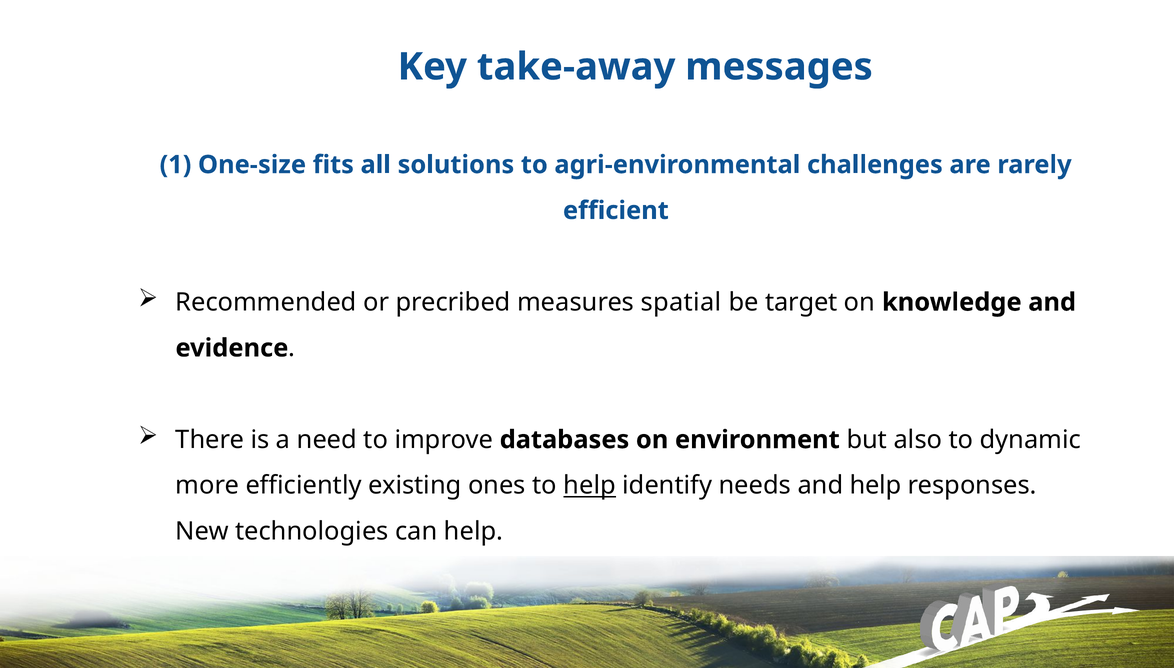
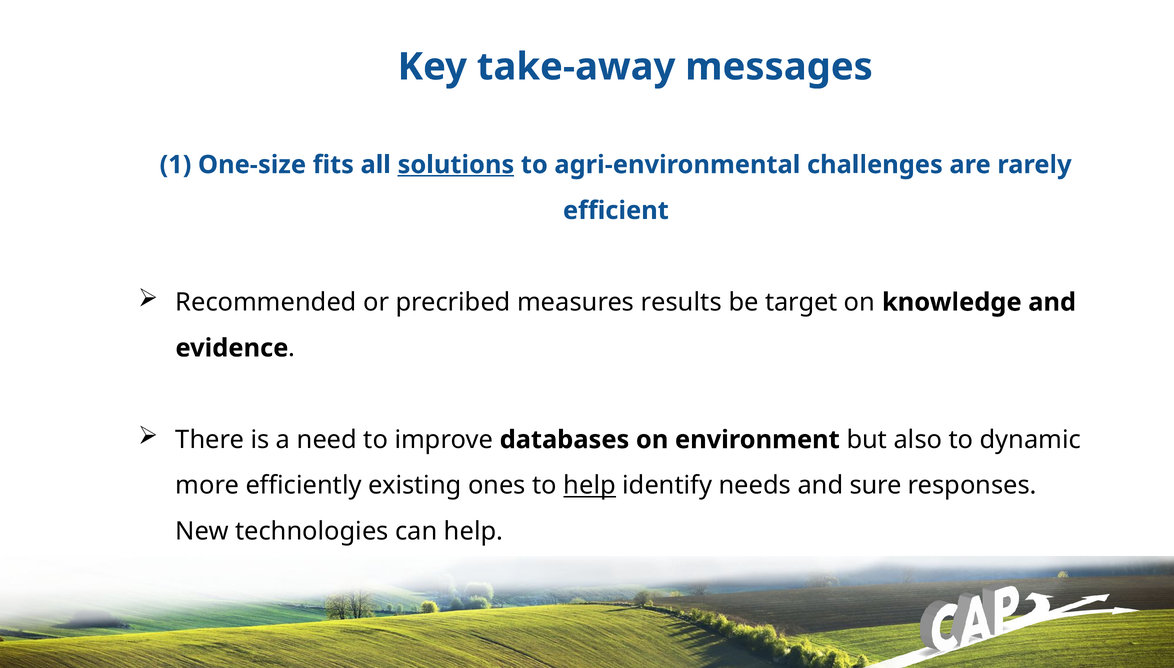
solutions underline: none -> present (456, 165)
spatial: spatial -> results (681, 302)
and help: help -> sure (876, 486)
